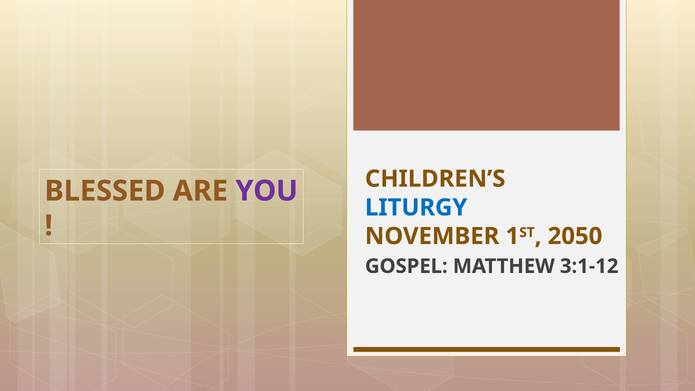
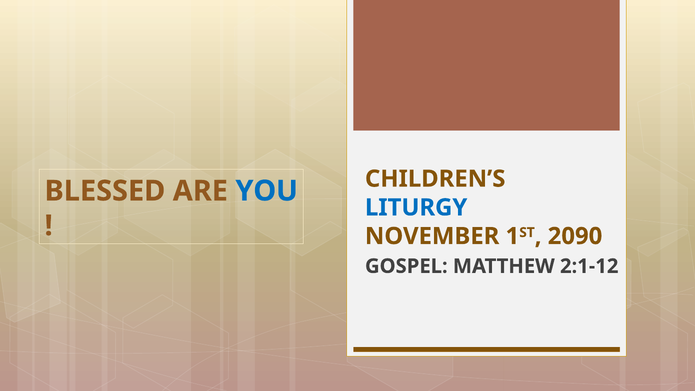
YOU colour: purple -> blue (267, 191)
2050: 2050 -> 2090 (575, 236)
3:1-12: 3:1-12 -> 2:1-12 (589, 266)
